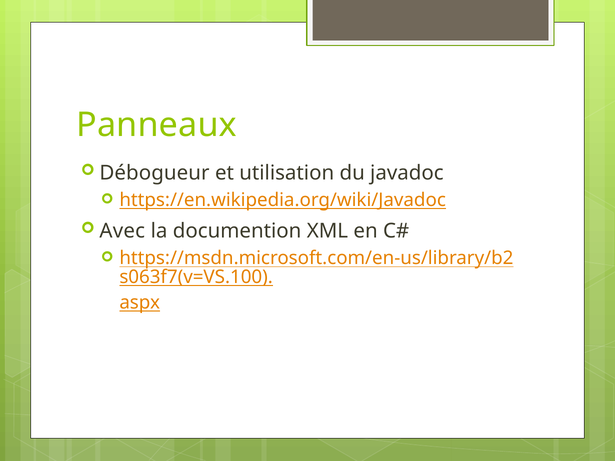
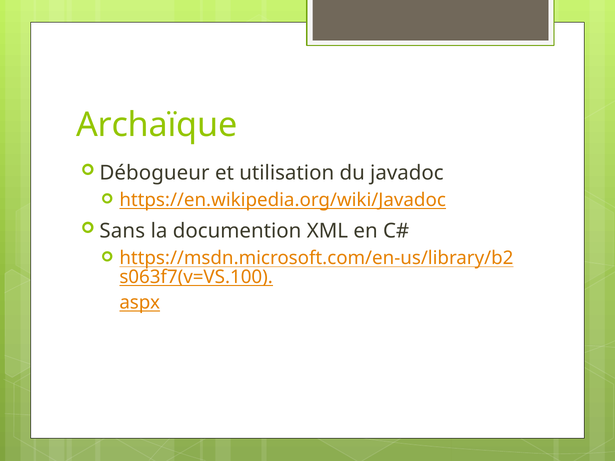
Panneaux: Panneaux -> Archaïque (157, 125)
Avec: Avec -> Sans (122, 231)
